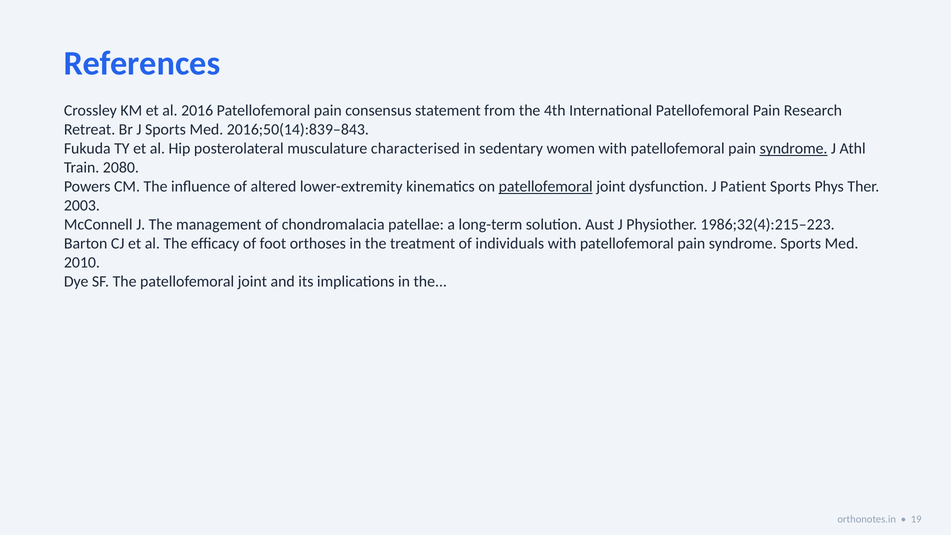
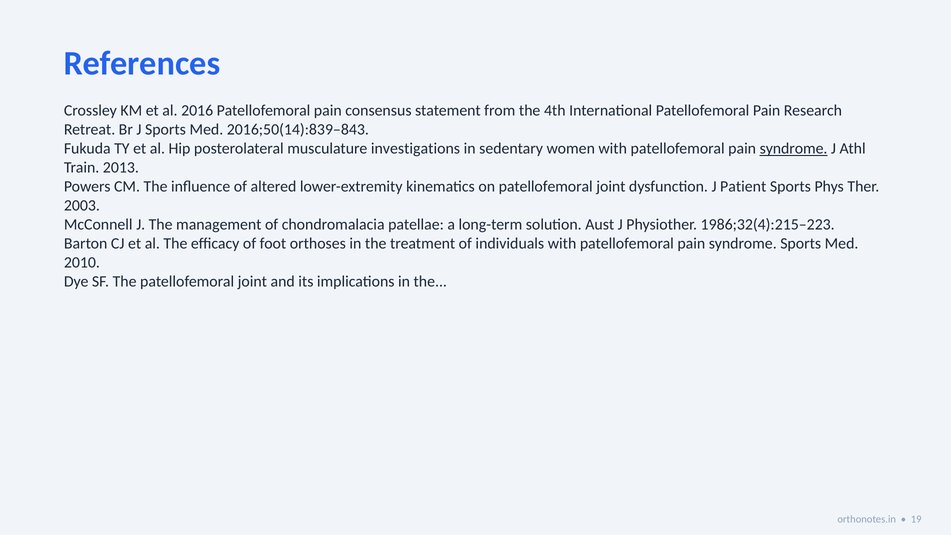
characterised: characterised -> investigations (415, 148)
2080: 2080 -> 2013 (121, 167)
patellofemoral underline: present -> none (546, 187)
